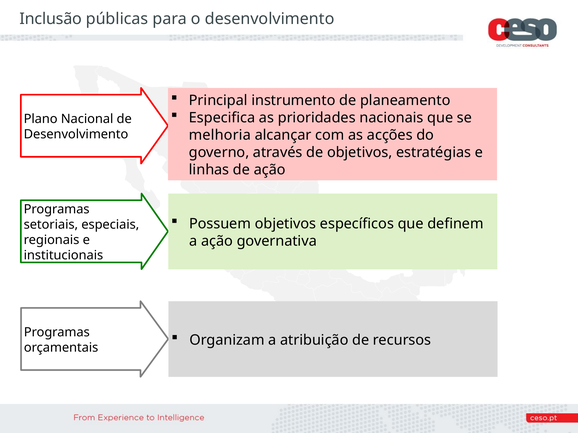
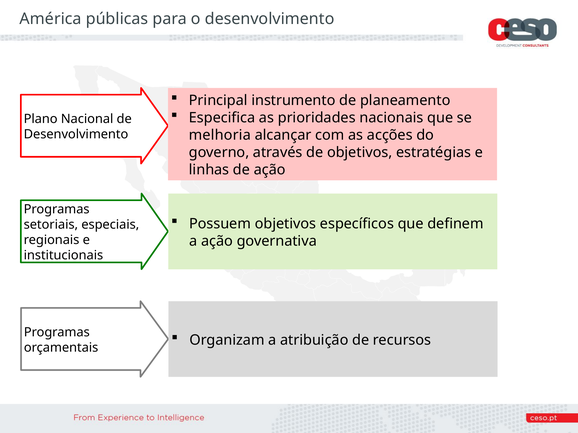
Inclusão: Inclusão -> América (51, 19)
